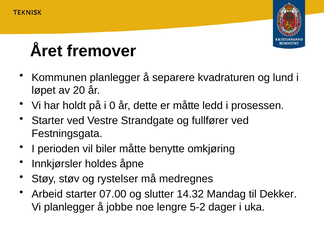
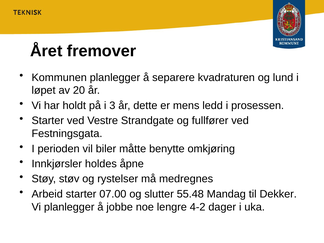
0: 0 -> 3 (112, 106)
er måtte: måtte -> mens (186, 106)
14.32: 14.32 -> 55.48 (190, 194)
5-2: 5-2 -> 4-2 (198, 207)
